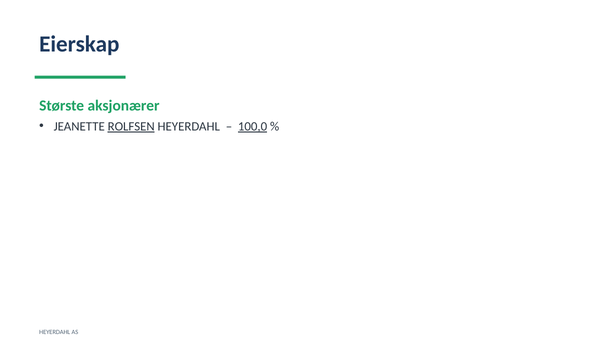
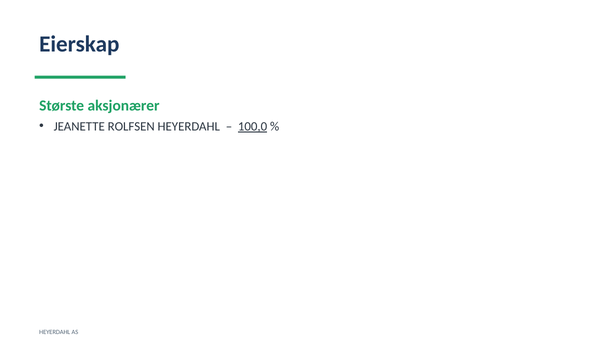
ROLFSEN underline: present -> none (131, 127)
